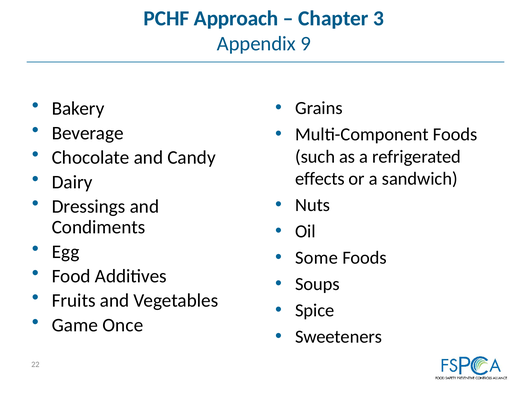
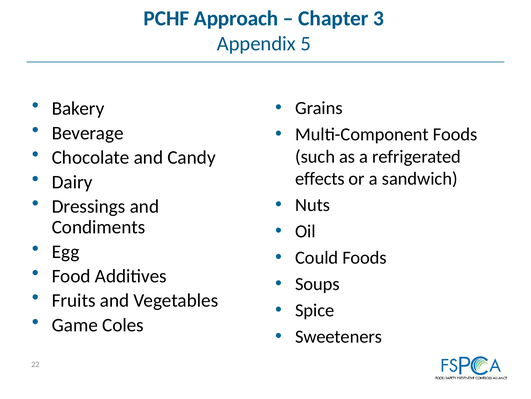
9: 9 -> 5 (306, 44)
Some: Some -> Could (317, 257)
Once: Once -> Coles (123, 324)
